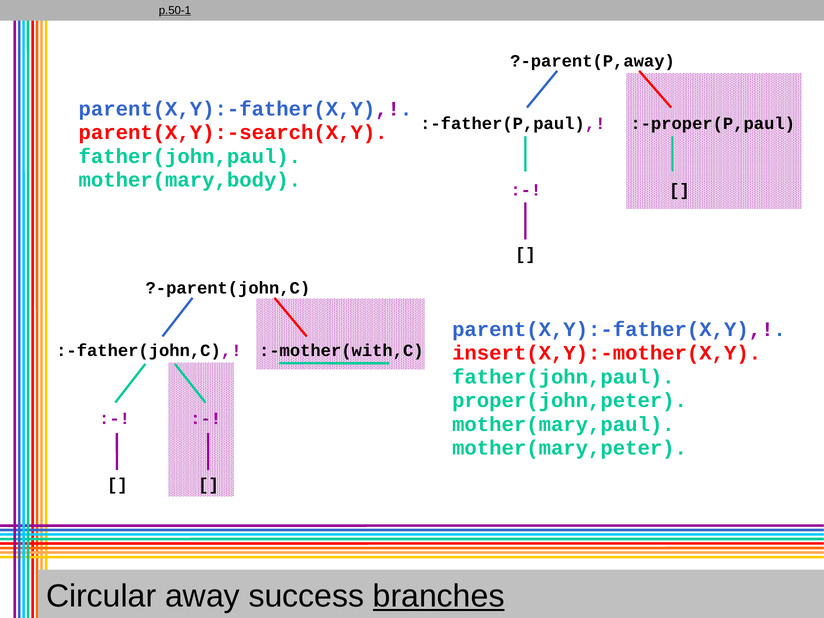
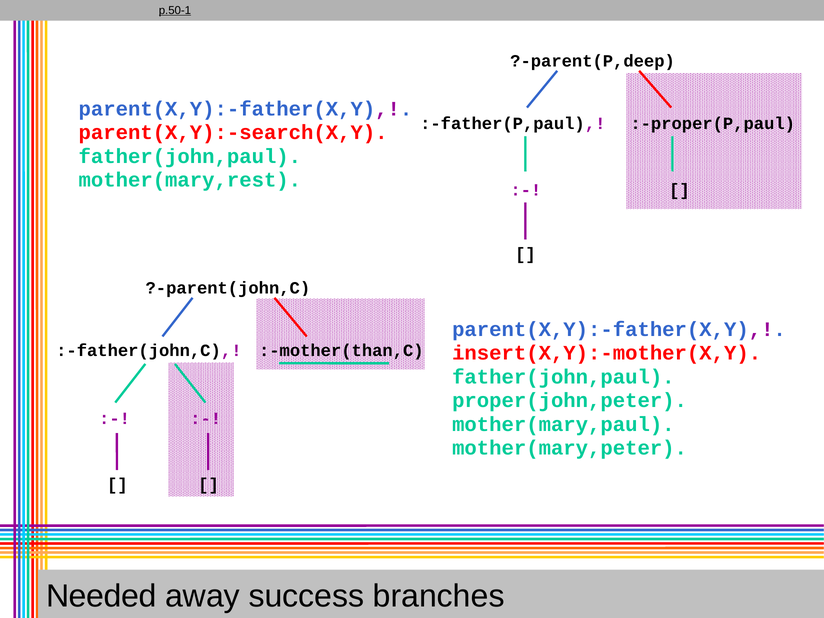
?-parent(P,away: ?-parent(P,away -> ?-parent(P,deep (593, 61)
mother(mary,body: mother(mary,body -> mother(mary,rest (190, 180)
:-mother(with,C: :-mother(with,C -> :-mother(than,C (341, 351)
Circular: Circular -> Needed (101, 596)
branches underline: present -> none (439, 596)
